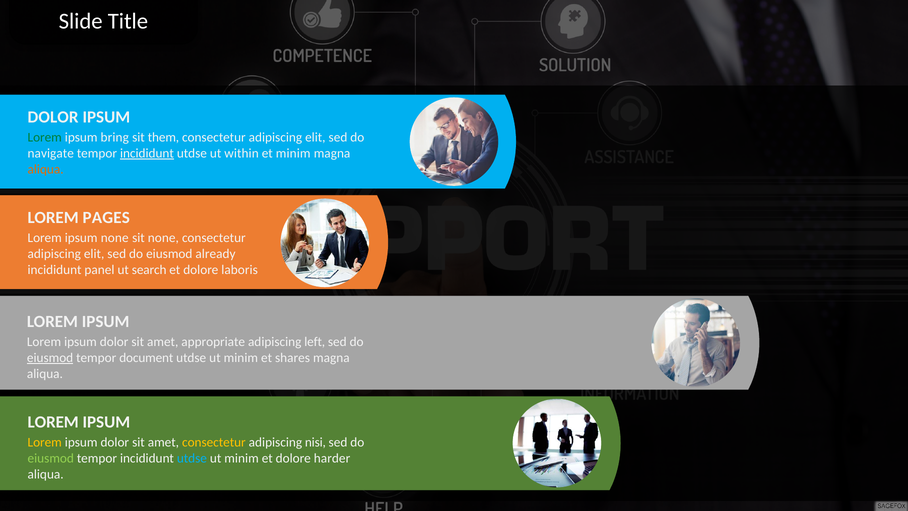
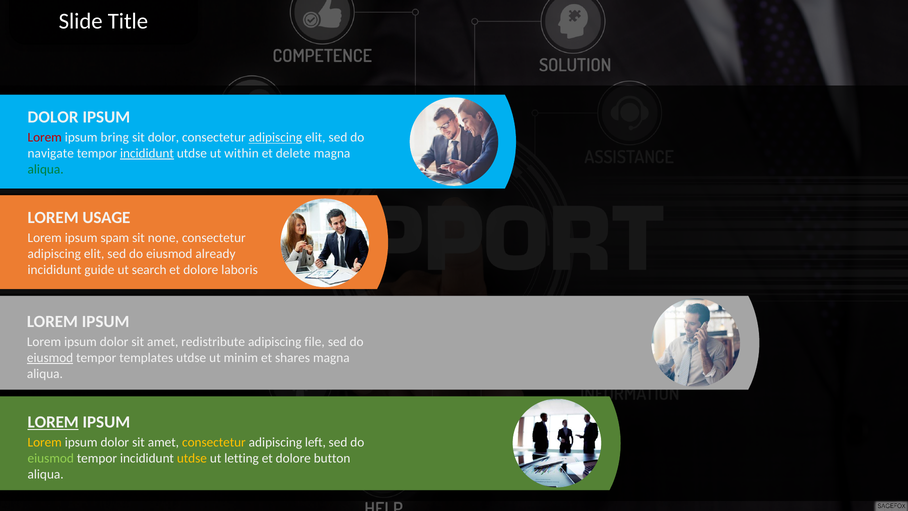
Lorem colour: green -> red (45, 137)
sit them: them -> dolor (163, 137)
adipiscing underline: none -> present (275, 137)
et minim: minim -> delete (293, 153)
aliqua colour: orange -> green (46, 169)
PAGES: PAGES -> USAGE (106, 217)
ipsum none: none -> spam (115, 238)
panel: panel -> guide (99, 270)
appropriate: appropriate -> redistribute (213, 342)
left: left -> file (315, 342)
document: document -> templates (146, 358)
LOREM underline: none -> present (53, 422)
nisi: nisi -> left (315, 442)
utdse colour: light blue -> yellow (192, 458)
minim: minim -> letting (242, 458)
harder: harder -> button (332, 458)
